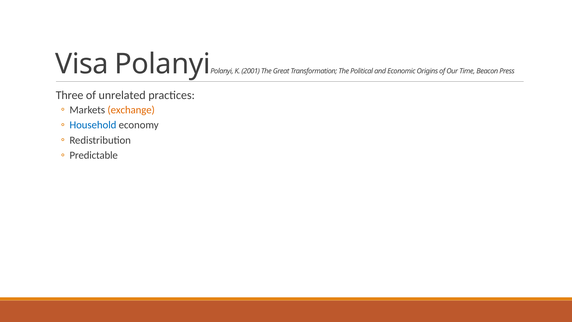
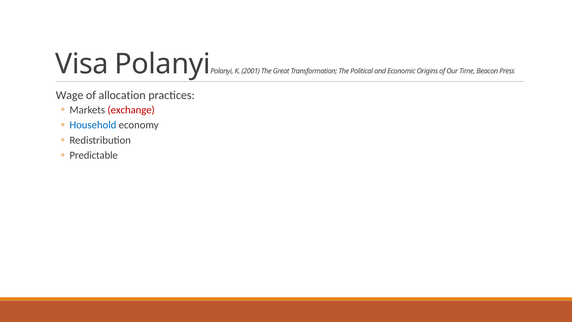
Three: Three -> Wage (70, 95)
unrelated: unrelated -> allocation (122, 95)
exchange colour: orange -> red (131, 110)
